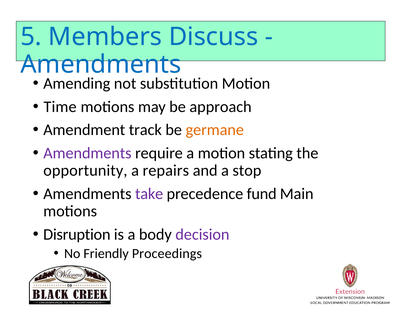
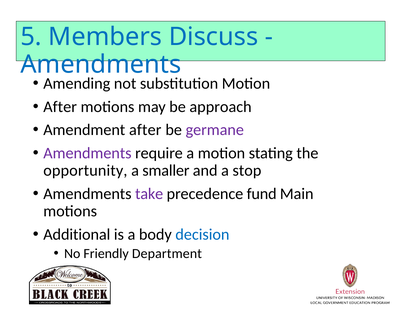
Time: Time -> After (60, 107)
Amendment track: track -> after (145, 130)
germane colour: orange -> purple (215, 130)
repairs: repairs -> smaller (166, 171)
Disruption: Disruption -> Additional (77, 234)
decision colour: purple -> blue (202, 234)
Proceedings: Proceedings -> Department (167, 254)
